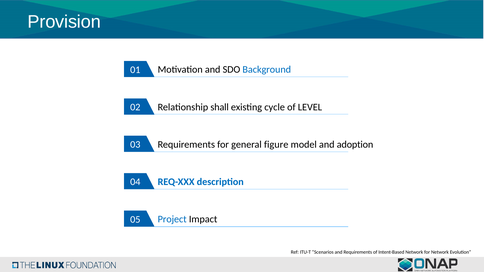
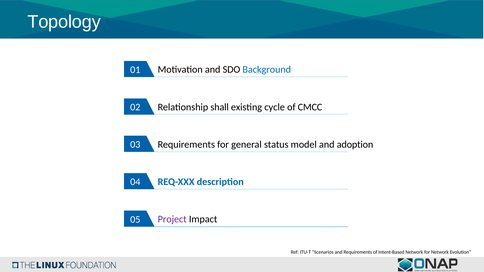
Provision: Provision -> Topology (64, 22)
LEVEL: LEVEL -> CMCC (310, 107)
figure: figure -> status (276, 145)
Project colour: blue -> purple (172, 220)
